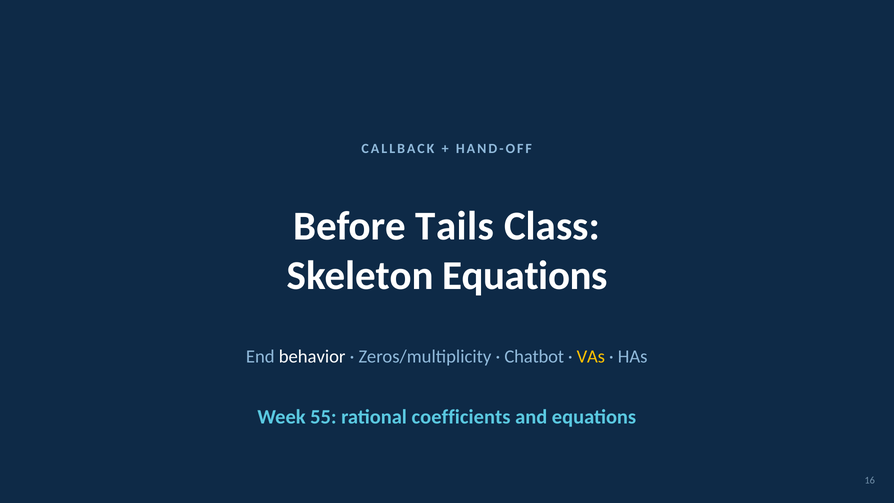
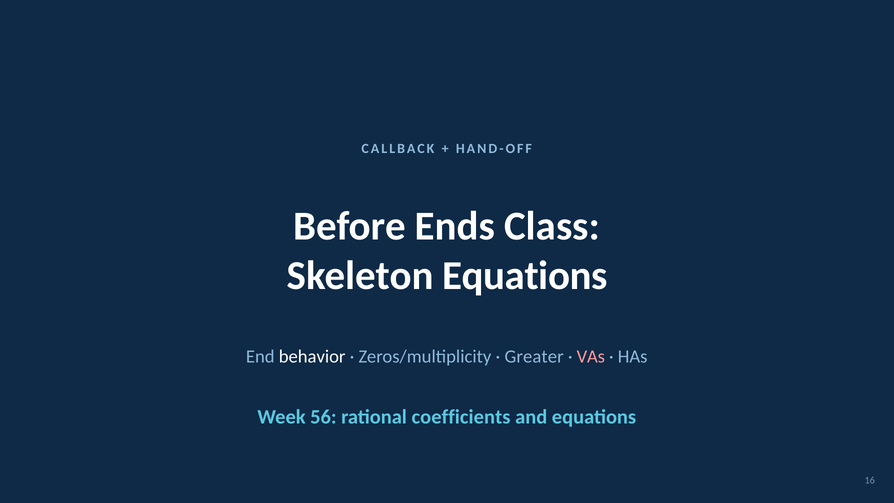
Tails: Tails -> Ends (455, 226)
Chatbot: Chatbot -> Greater (534, 357)
VAs colour: yellow -> pink (591, 357)
55: 55 -> 56 (323, 417)
